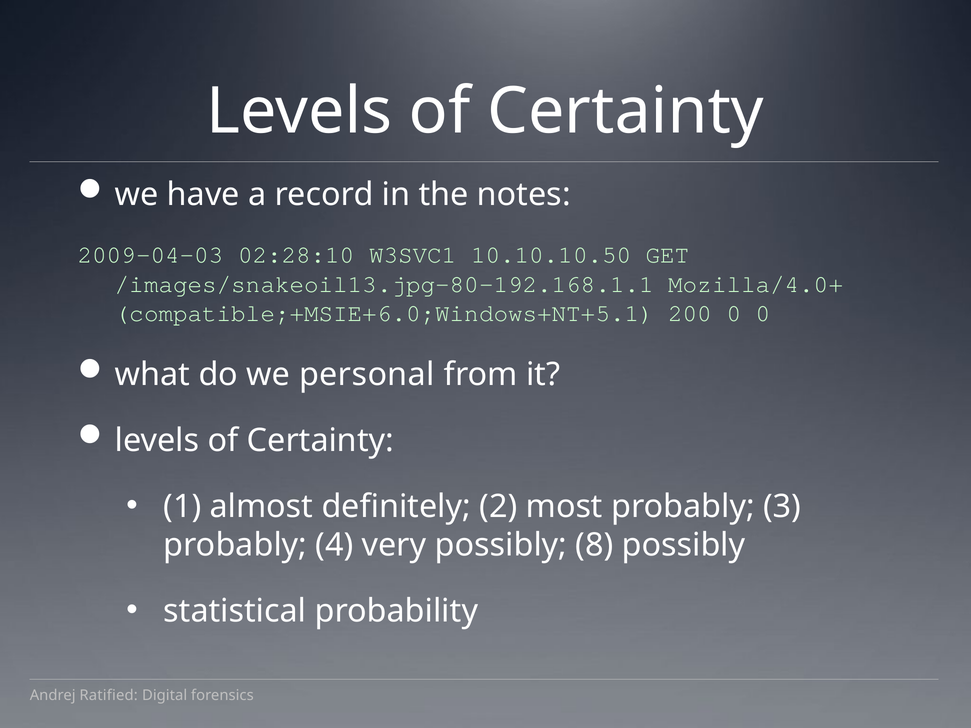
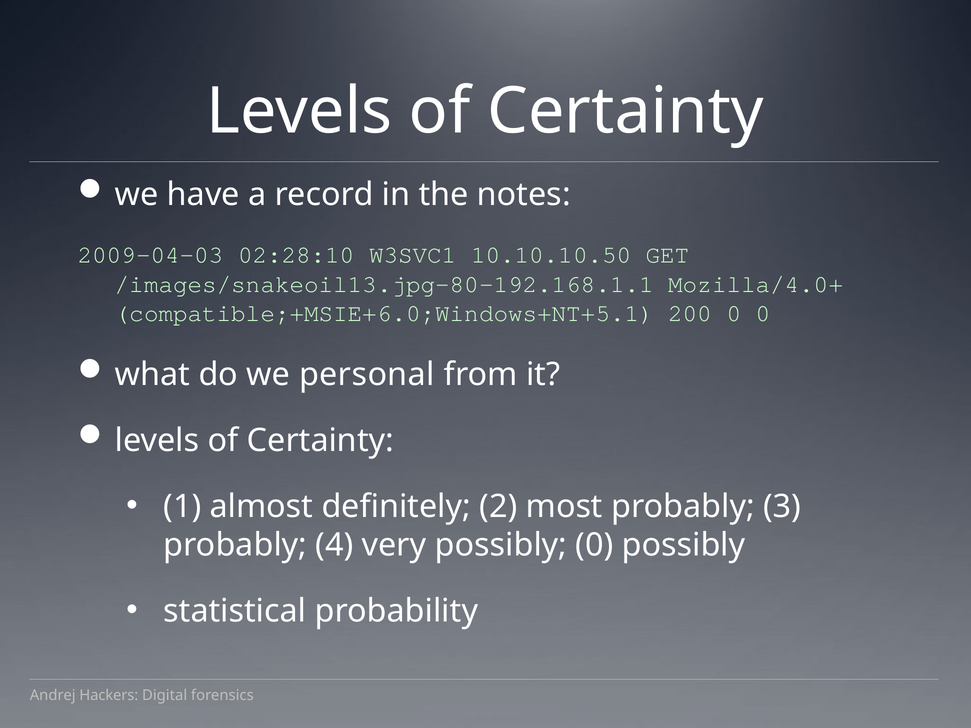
possibly 8: 8 -> 0 (594, 545)
Ratified: Ratified -> Hackers (109, 695)
